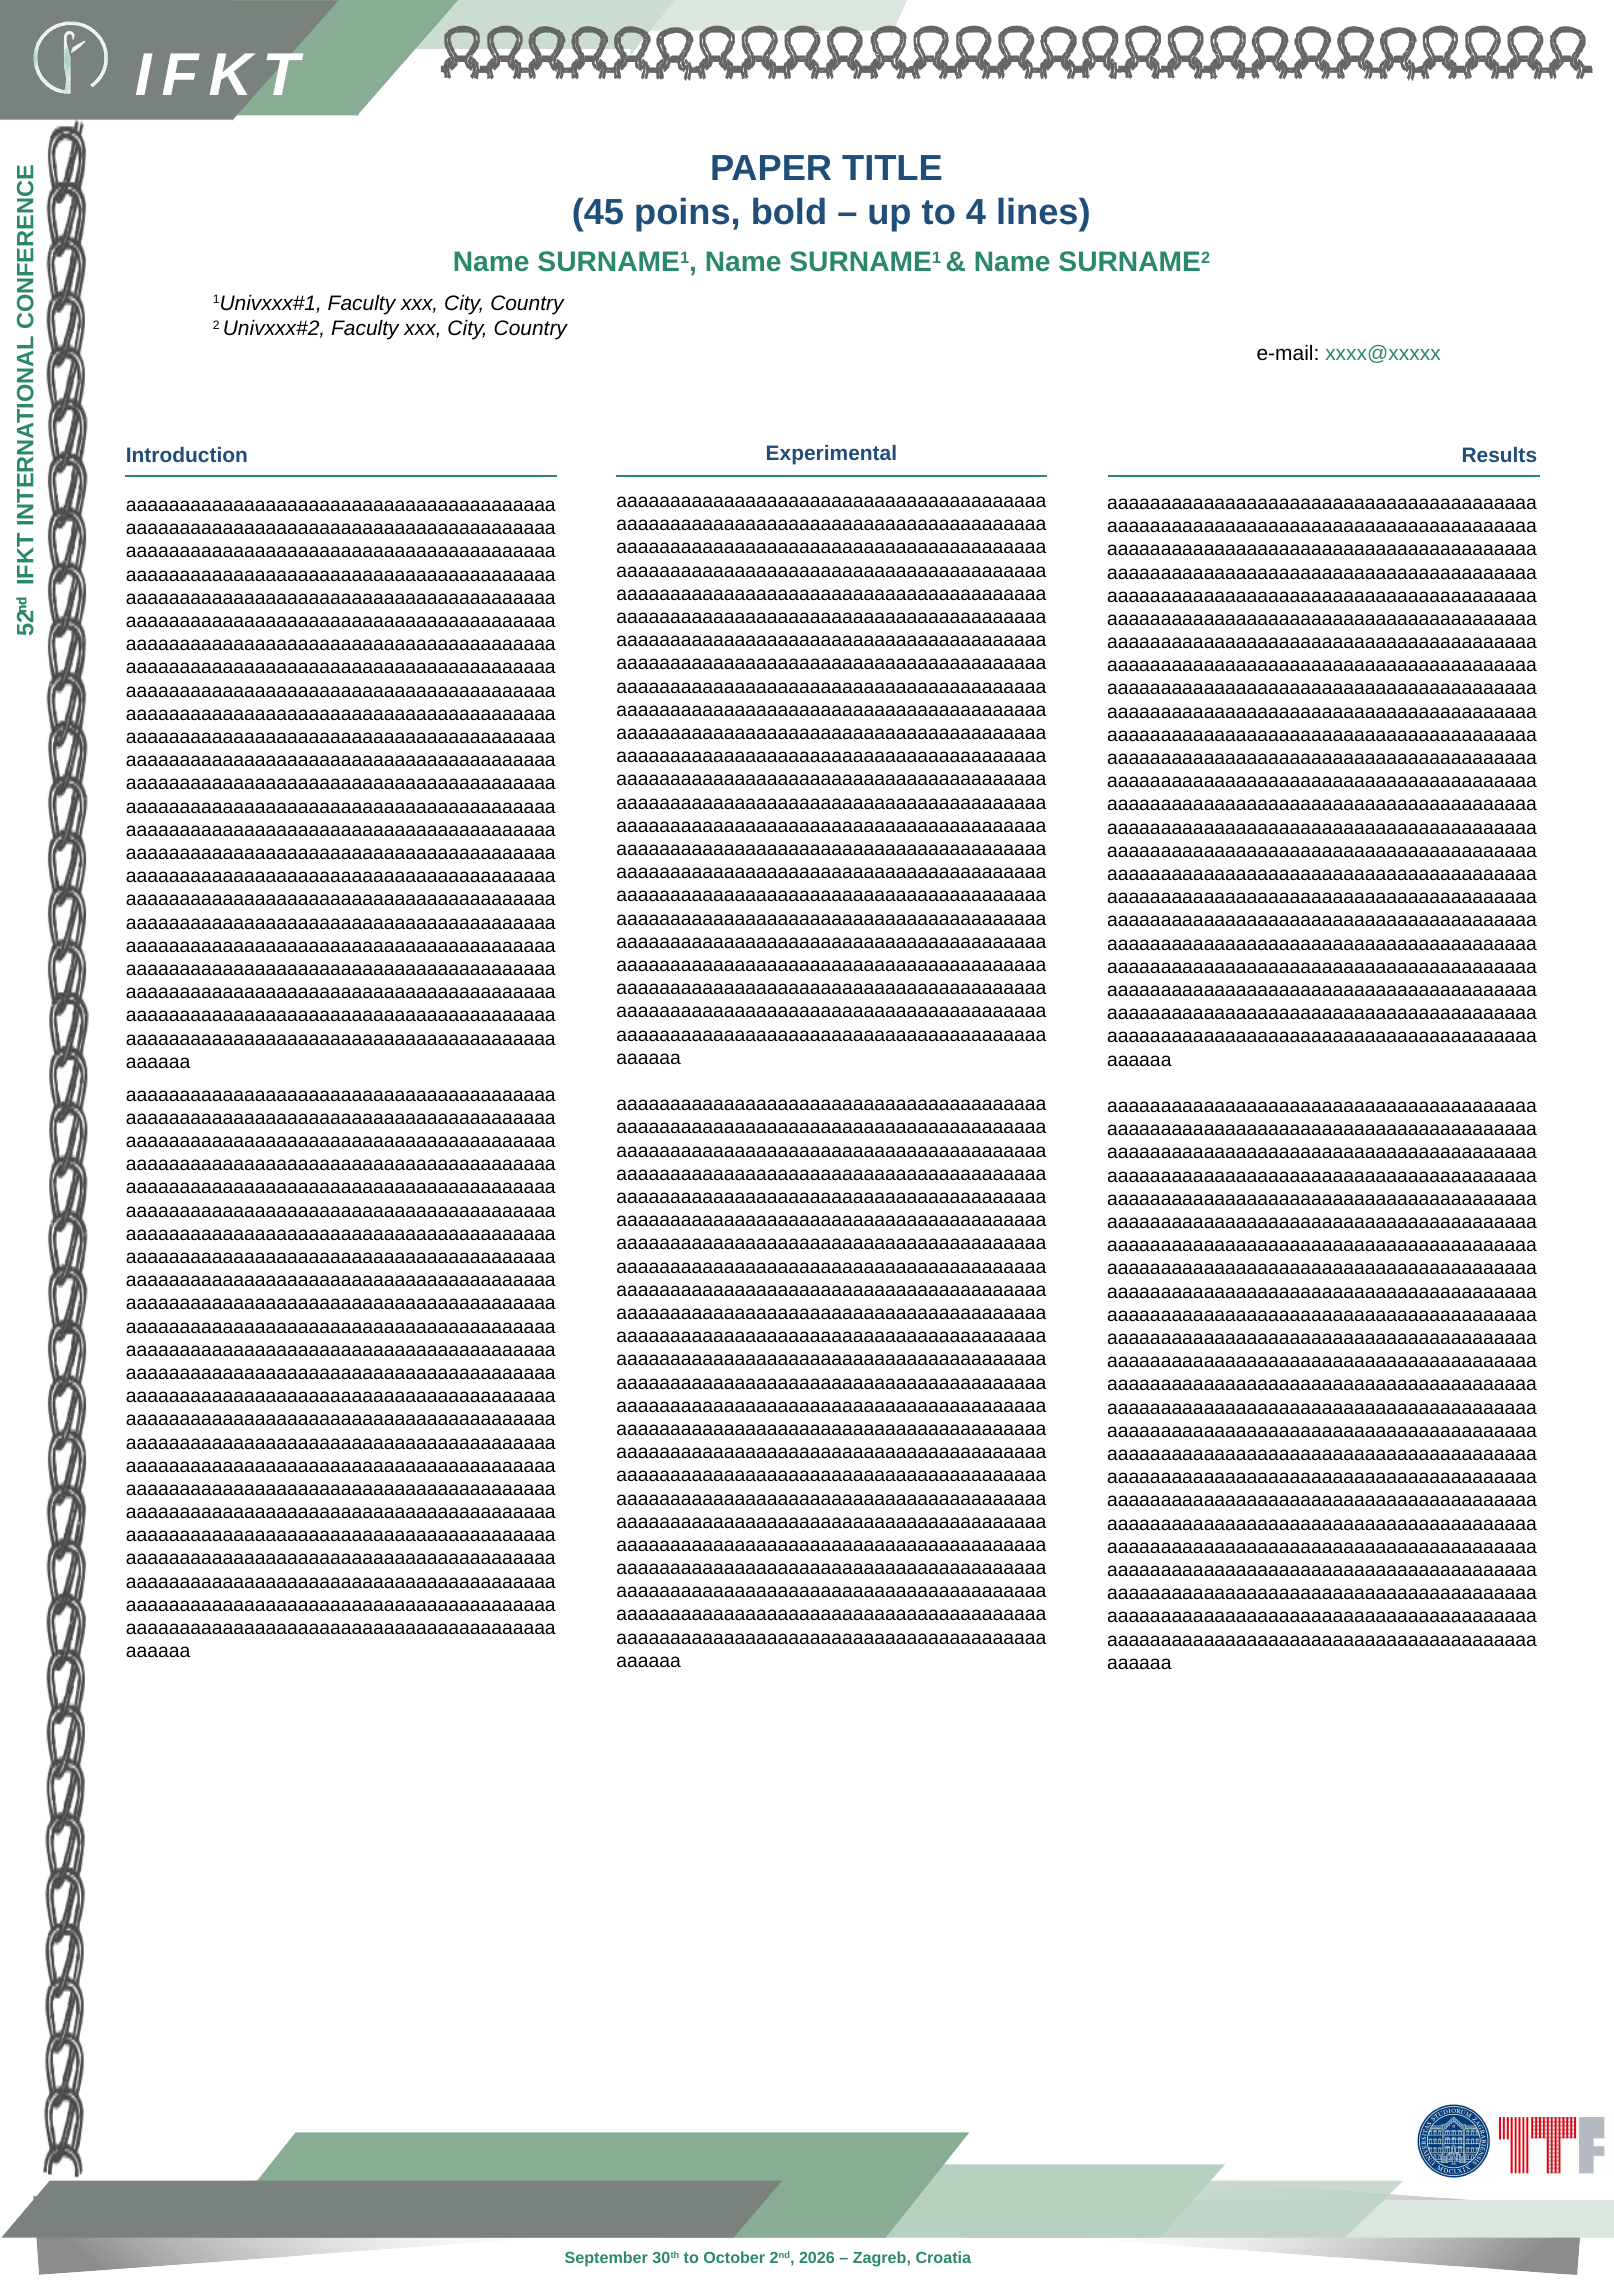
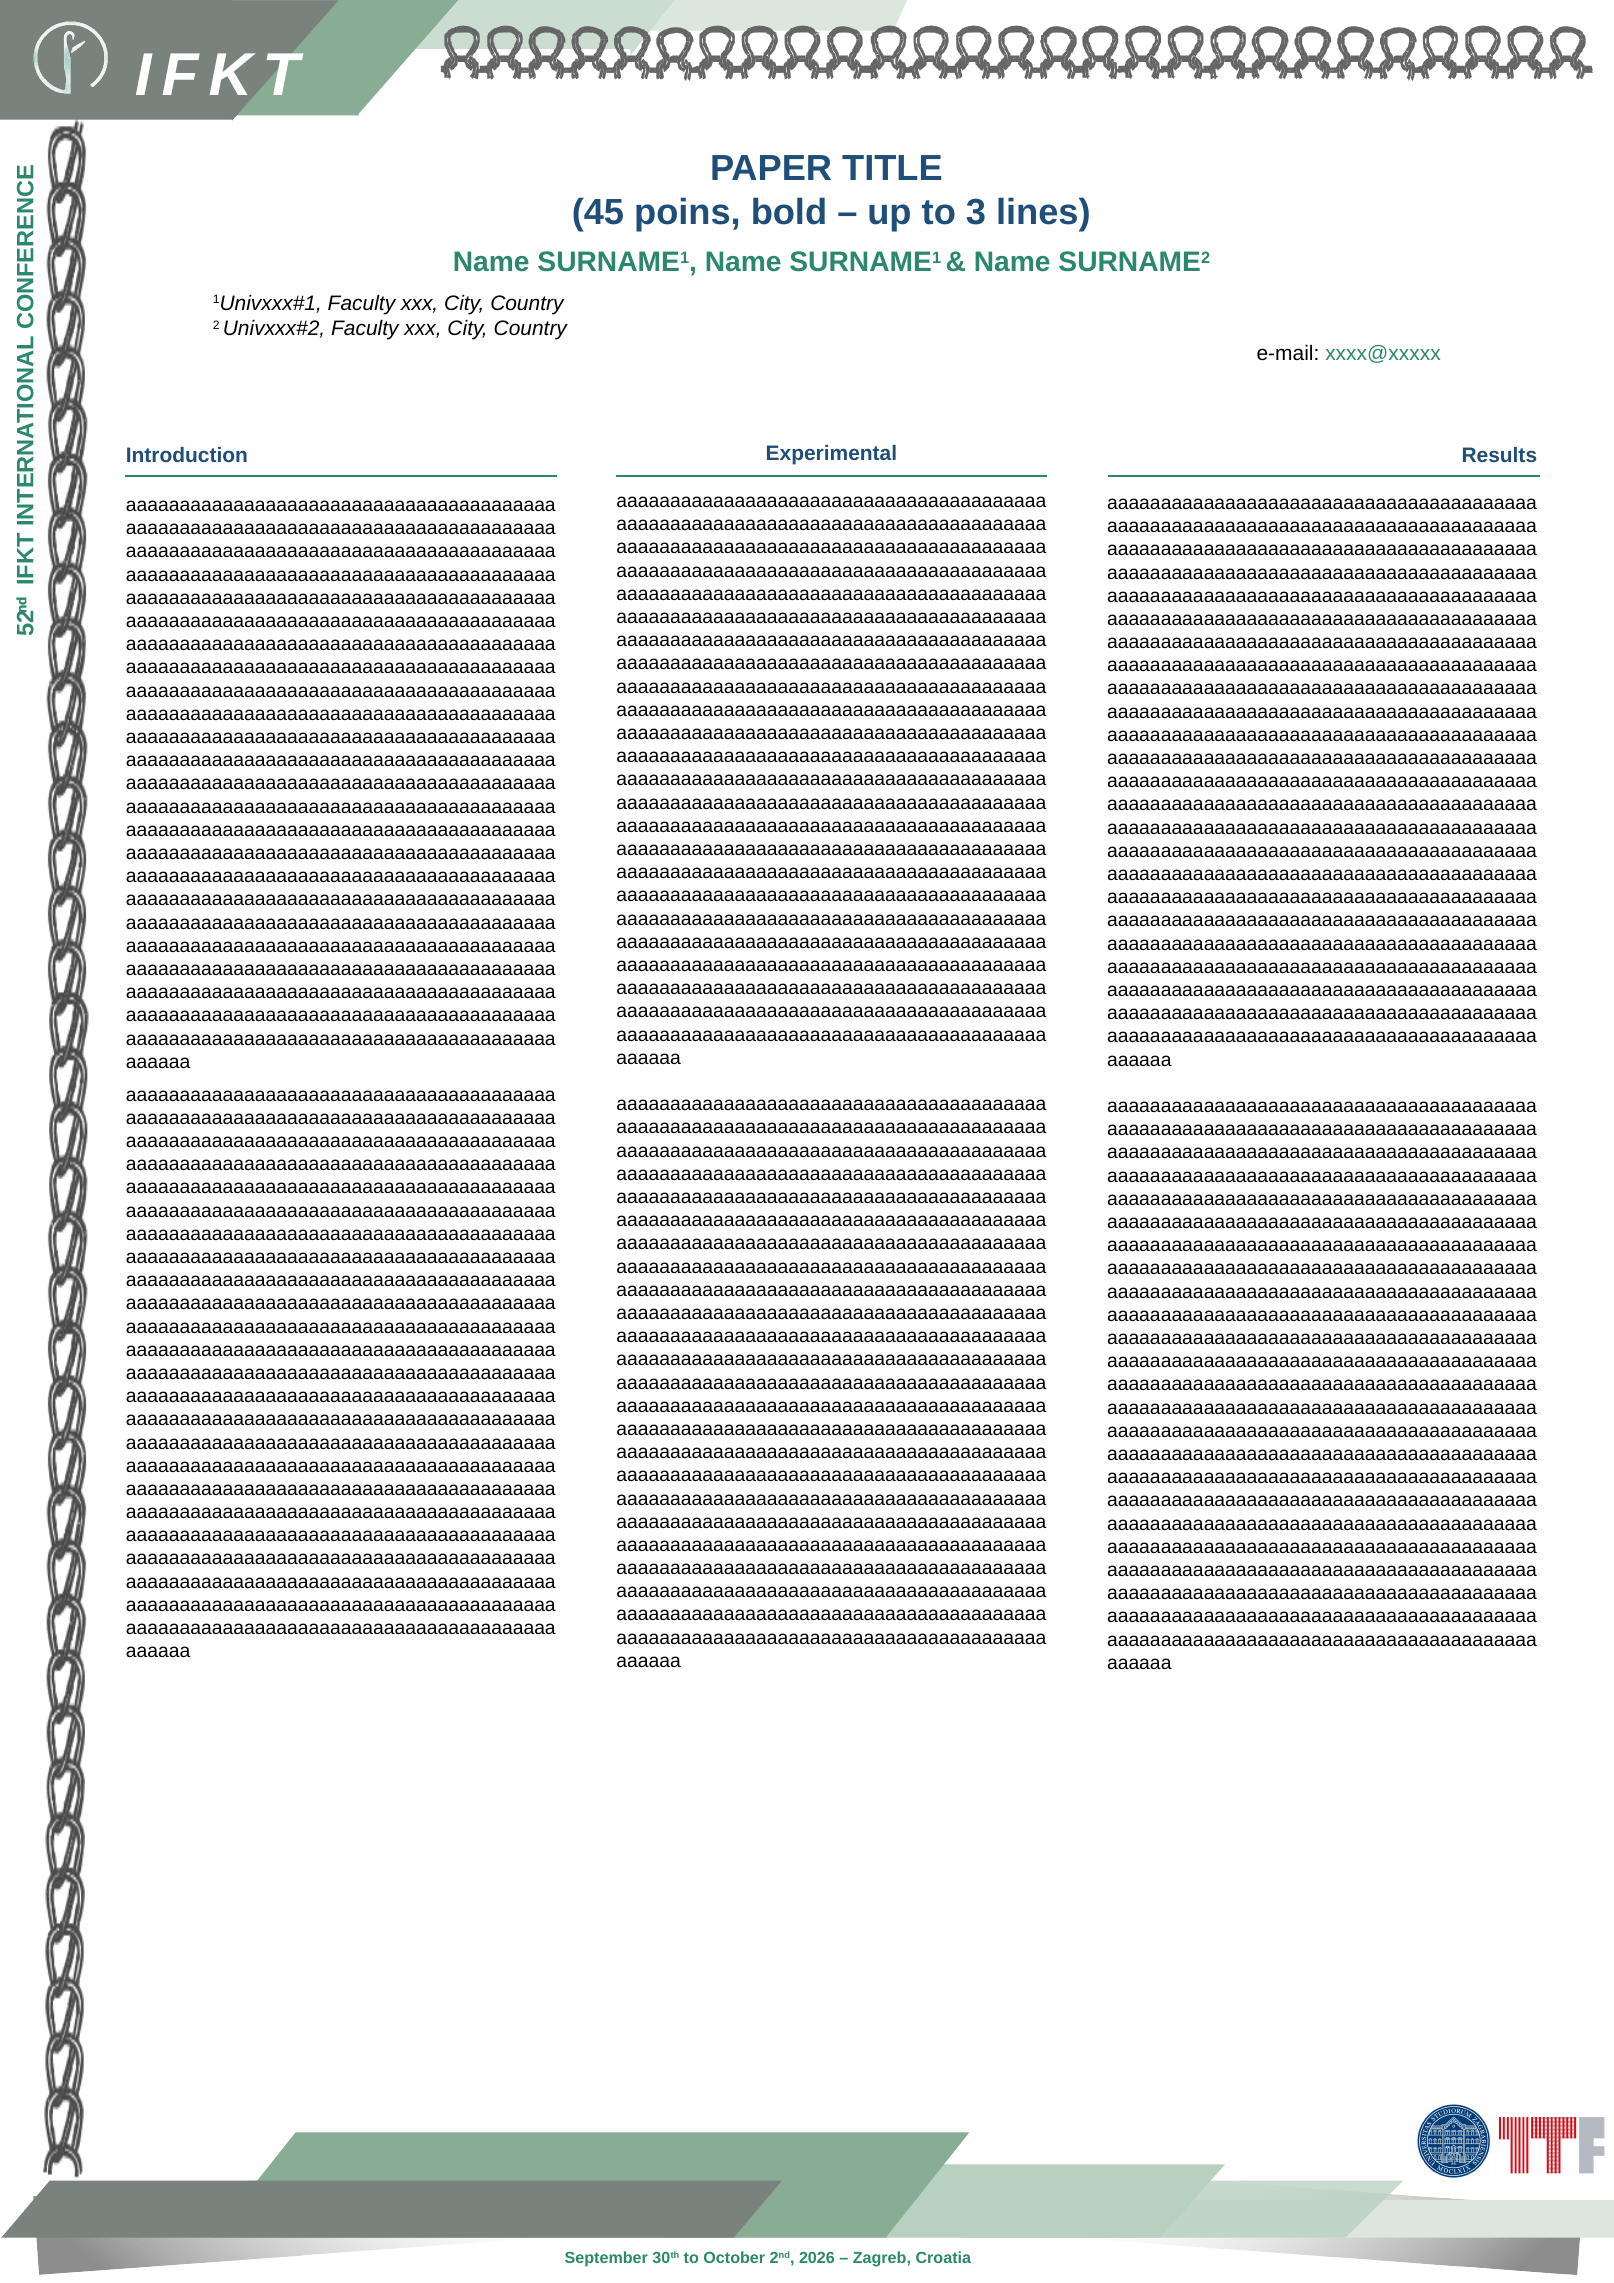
4: 4 -> 3 (976, 212)
